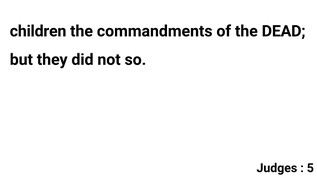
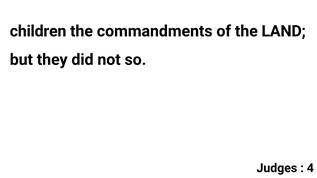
DEAD: DEAD -> LAND (284, 31)
5: 5 -> 4 (310, 168)
